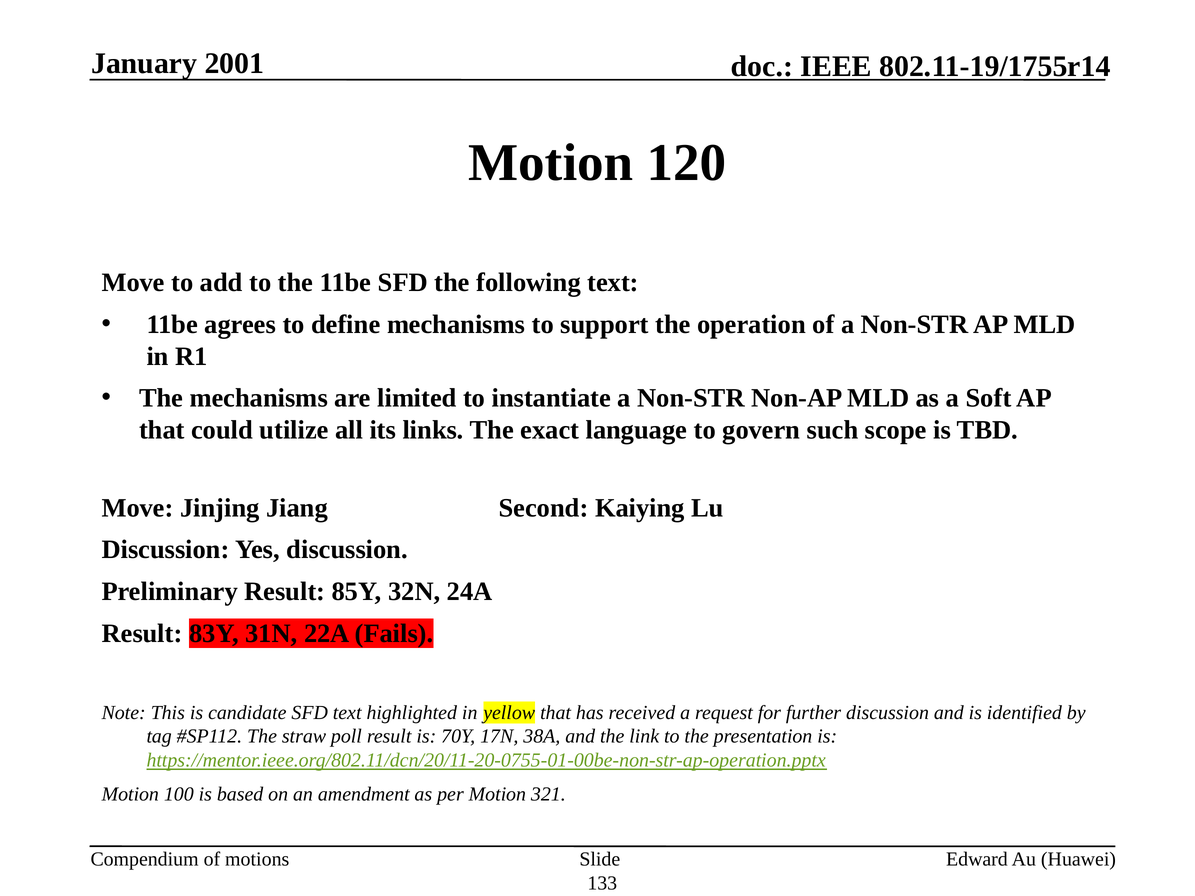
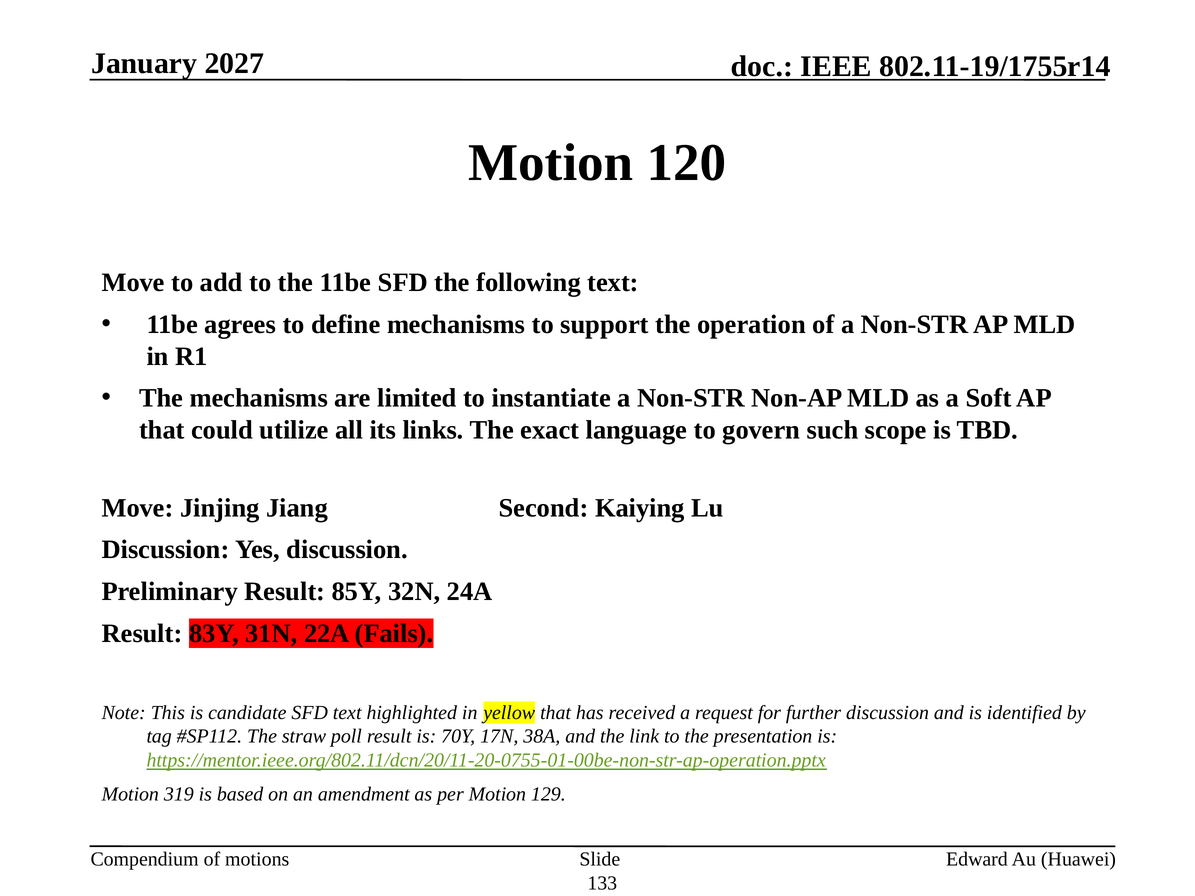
2001: 2001 -> 2027 (234, 63)
100: 100 -> 319 (179, 794)
321: 321 -> 129 (548, 794)
